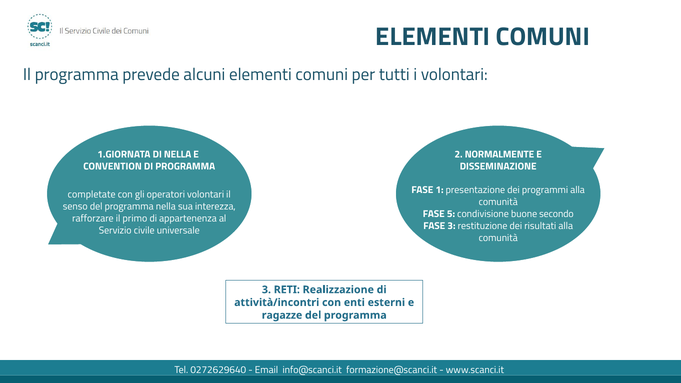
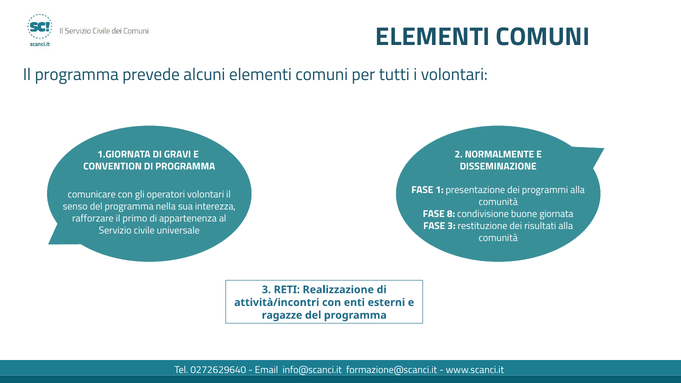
DI NELLA: NELLA -> GRAVI (178, 155)
completate: completate -> comunicare (92, 195)
5: 5 -> 8 (451, 214)
secondo: secondo -> giornata (556, 214)
